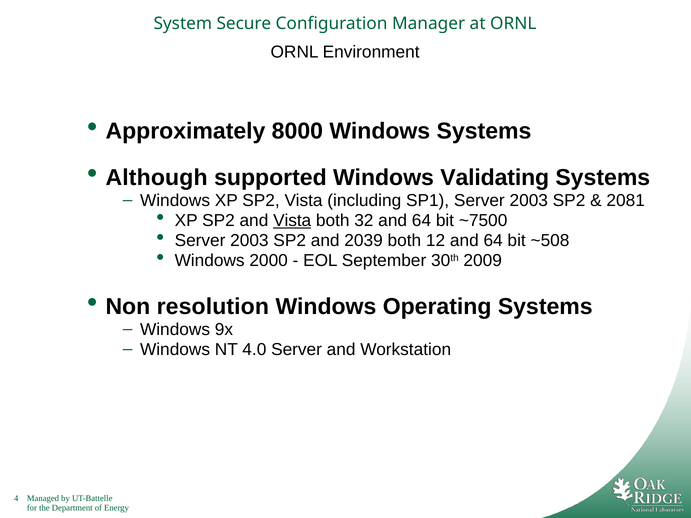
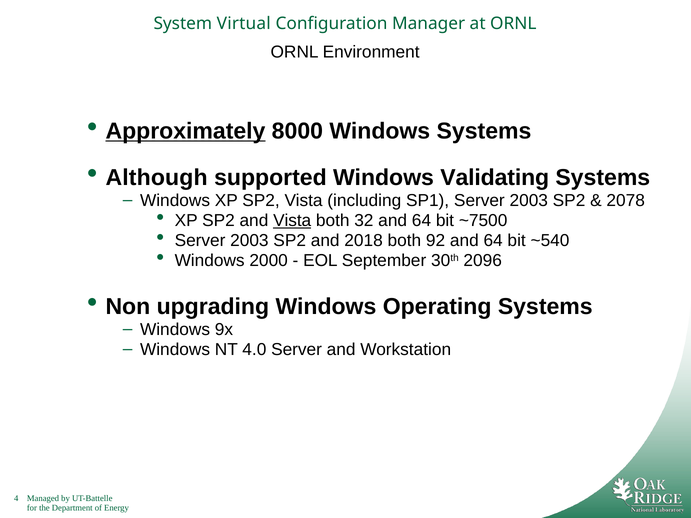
Secure: Secure -> Virtual (244, 23)
Approximately underline: none -> present (185, 131)
2081: 2081 -> 2078 (626, 201)
2039: 2039 -> 2018 (364, 241)
12: 12 -> 92 (436, 241)
~508: ~508 -> ~540 (550, 241)
2009: 2009 -> 2096 (483, 261)
resolution: resolution -> upgrading (213, 307)
